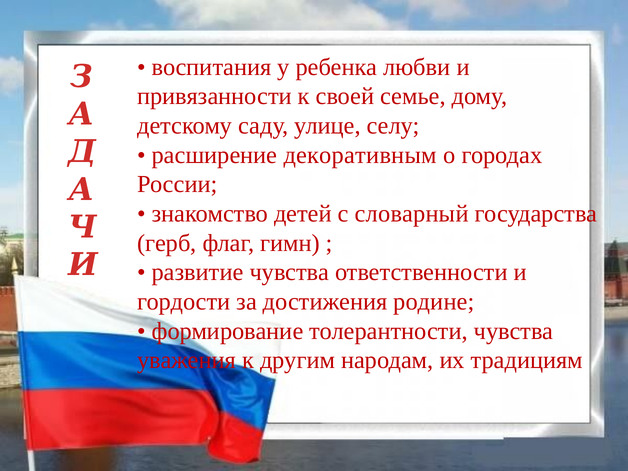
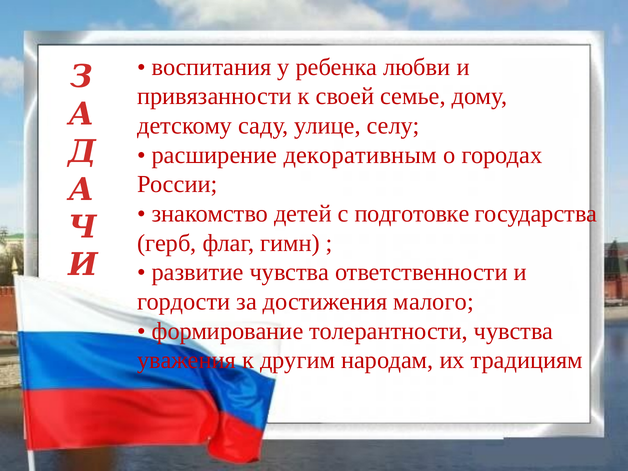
словарный: словарный -> подготовке (412, 214)
родине: родине -> малого (434, 302)
